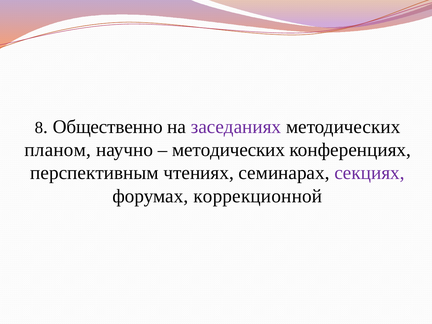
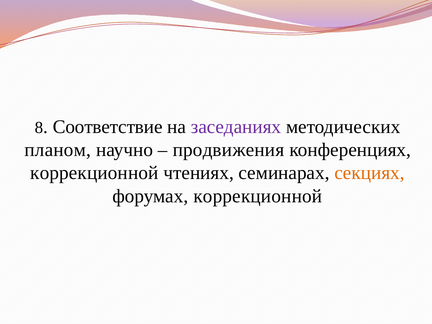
Общественно: Общественно -> Соответствие (108, 127)
методических: методических -> продвижения (228, 150)
перспективным: перспективным -> коррекционной (94, 173)
секциях colour: purple -> orange (370, 173)
